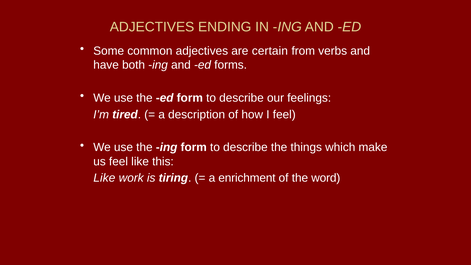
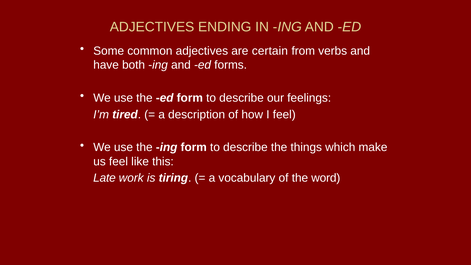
Like: Like -> Late (104, 178)
enrichment: enrichment -> vocabulary (247, 178)
